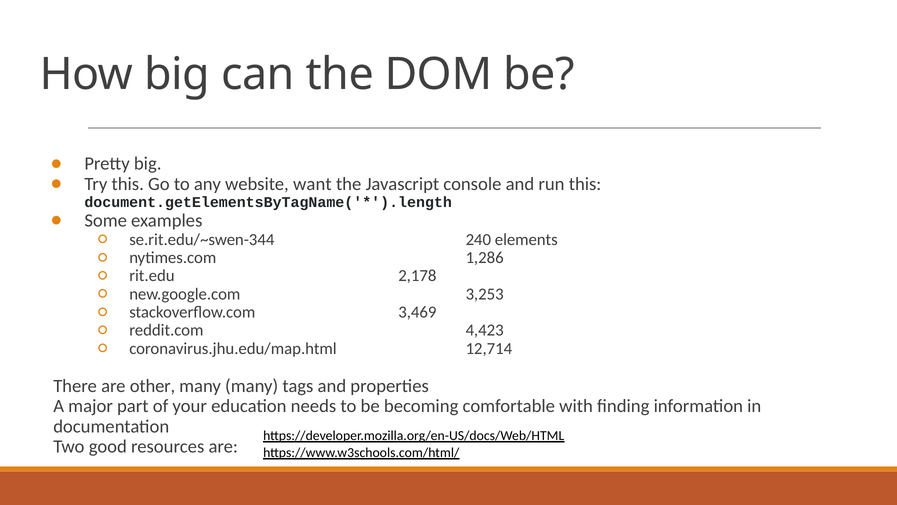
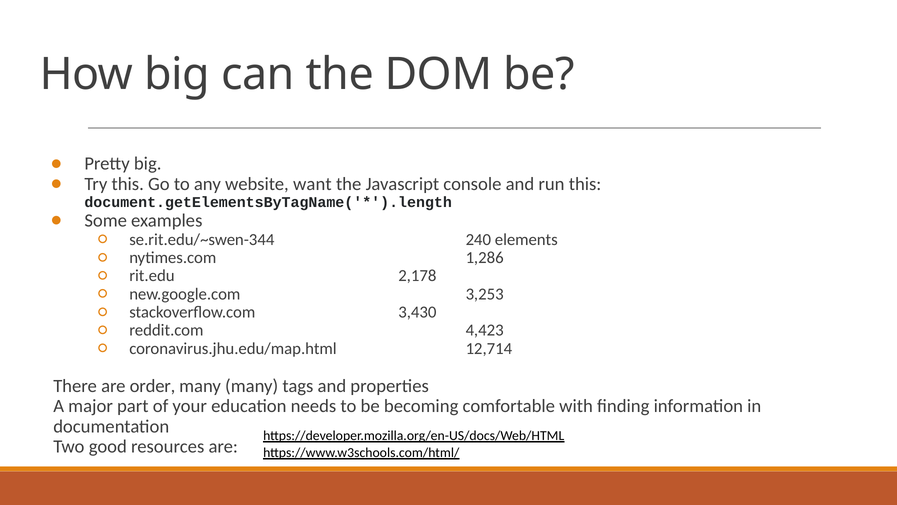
3,469: 3,469 -> 3,430 (417, 312)
other: other -> order (152, 386)
